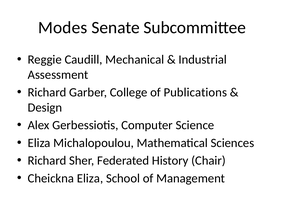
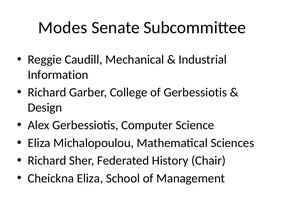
Assessment: Assessment -> Information (58, 75)
of Publications: Publications -> Gerbessiotis (195, 92)
